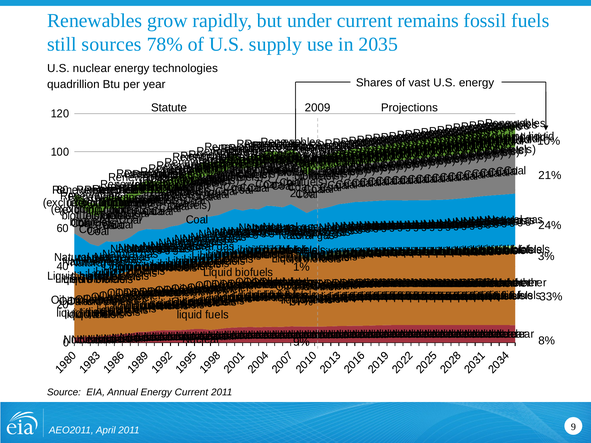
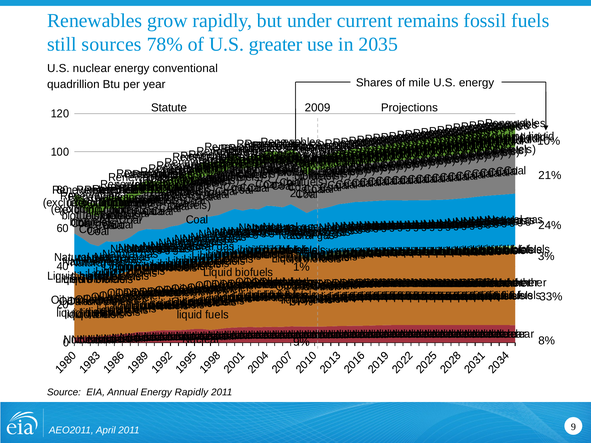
supply: supply -> greater (276, 44)
technologies: technologies -> conventional (185, 68)
vast: vast -> mile (419, 83)
Energy Current: Current -> Rapidly (191, 393)
